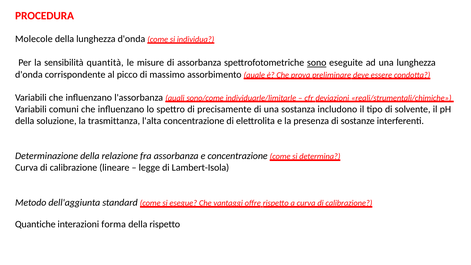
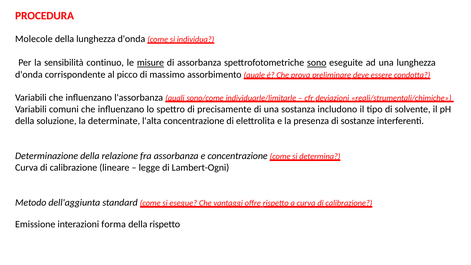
quantità: quantità -> continuo (105, 63)
misure underline: none -> present (150, 63)
trasmittanza: trasmittanza -> determinate (114, 121)
Lambert-Isola: Lambert-Isola -> Lambert-Ogni (200, 168)
Quantiche: Quantiche -> Emissione (35, 224)
